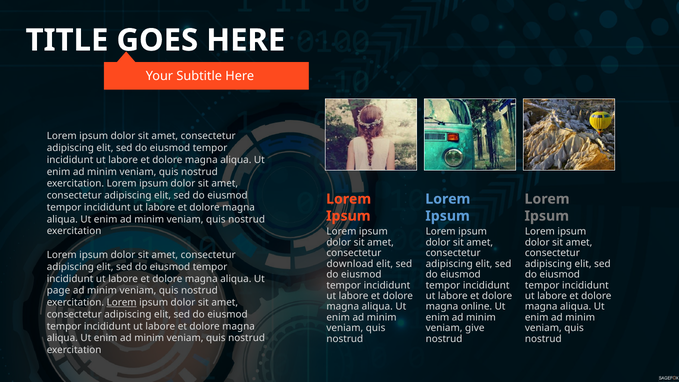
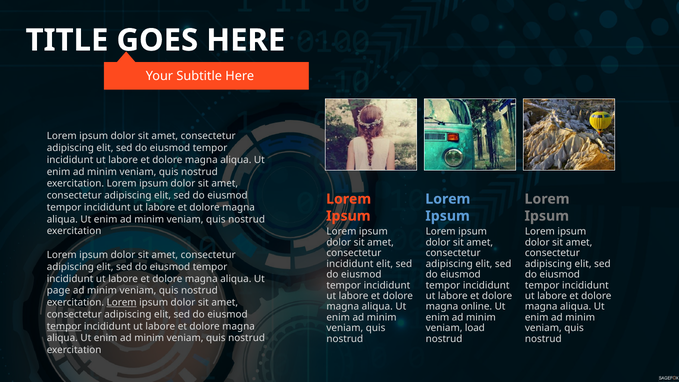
download: download -> incididunt (350, 264)
tempor underline: none -> present (64, 326)
give: give -> load (475, 328)
